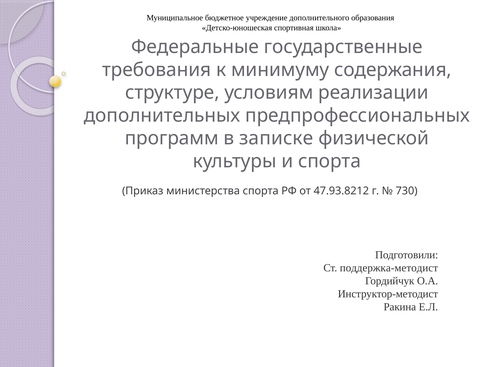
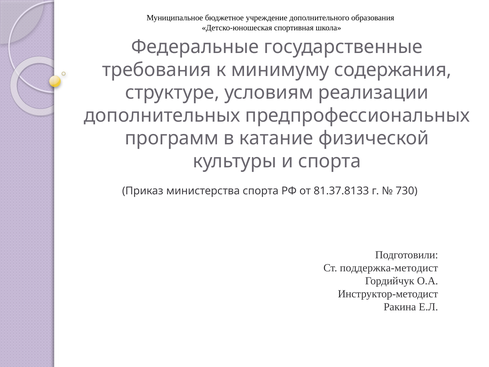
записке: записке -> катание (276, 138)
47.93.8212: 47.93.8212 -> 81.37.8133 (341, 191)
